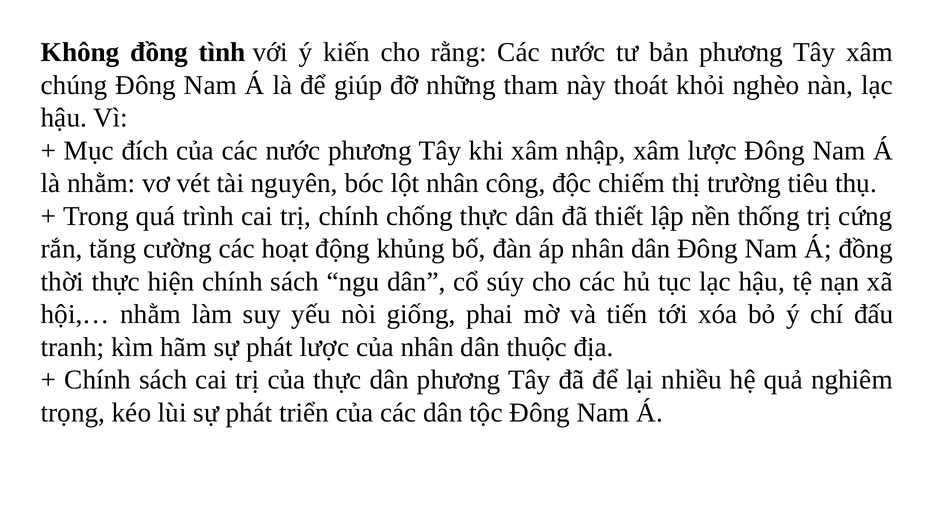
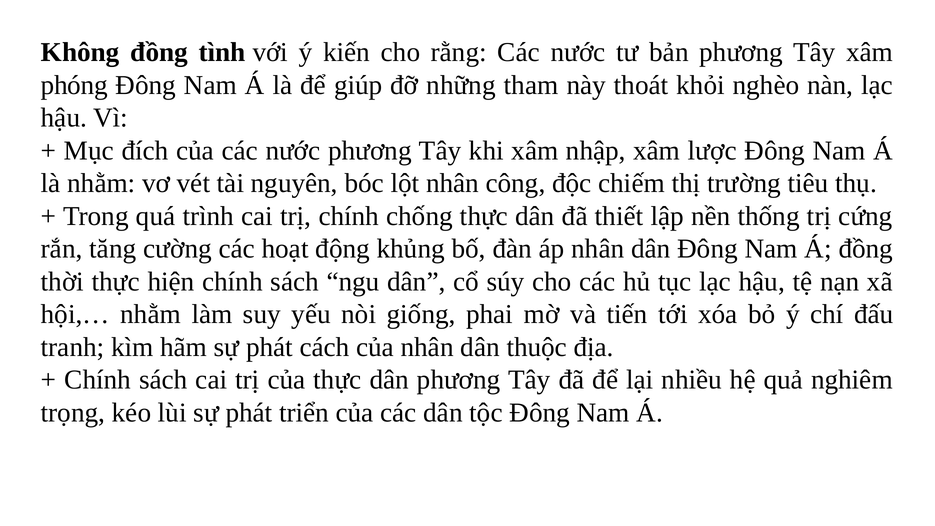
chúng: chúng -> phóng (74, 85)
phát lược: lược -> cách (325, 347)
